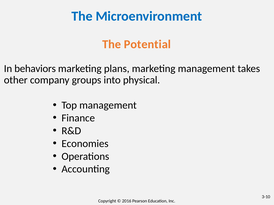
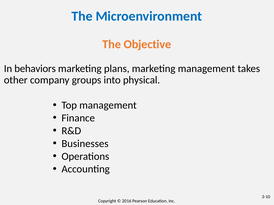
Potential: Potential -> Objective (148, 44)
Economies: Economies -> Businesses (85, 144)
